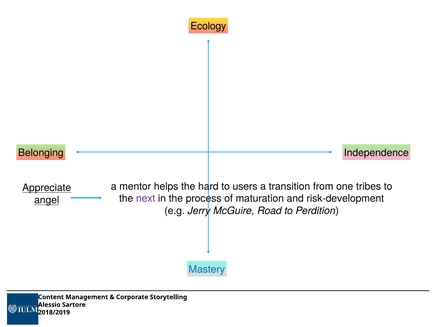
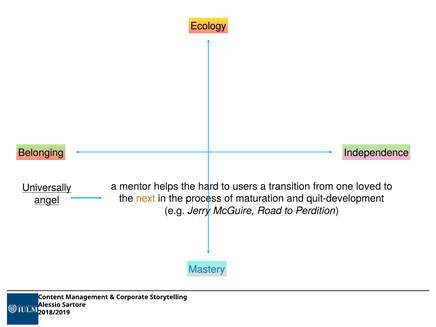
tribes: tribes -> loved (369, 186)
Appreciate: Appreciate -> Universally (47, 188)
next colour: purple -> orange (146, 199)
risk-development: risk-development -> quit-development (345, 199)
